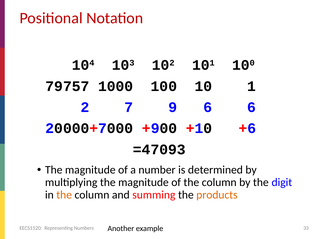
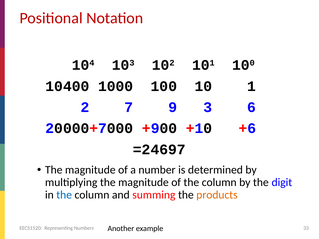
79757: 79757 -> 10400 (67, 86)
9 6: 6 -> 3 (208, 107)
=47093: =47093 -> =24697 (159, 150)
the colour: orange -> blue (64, 195)
